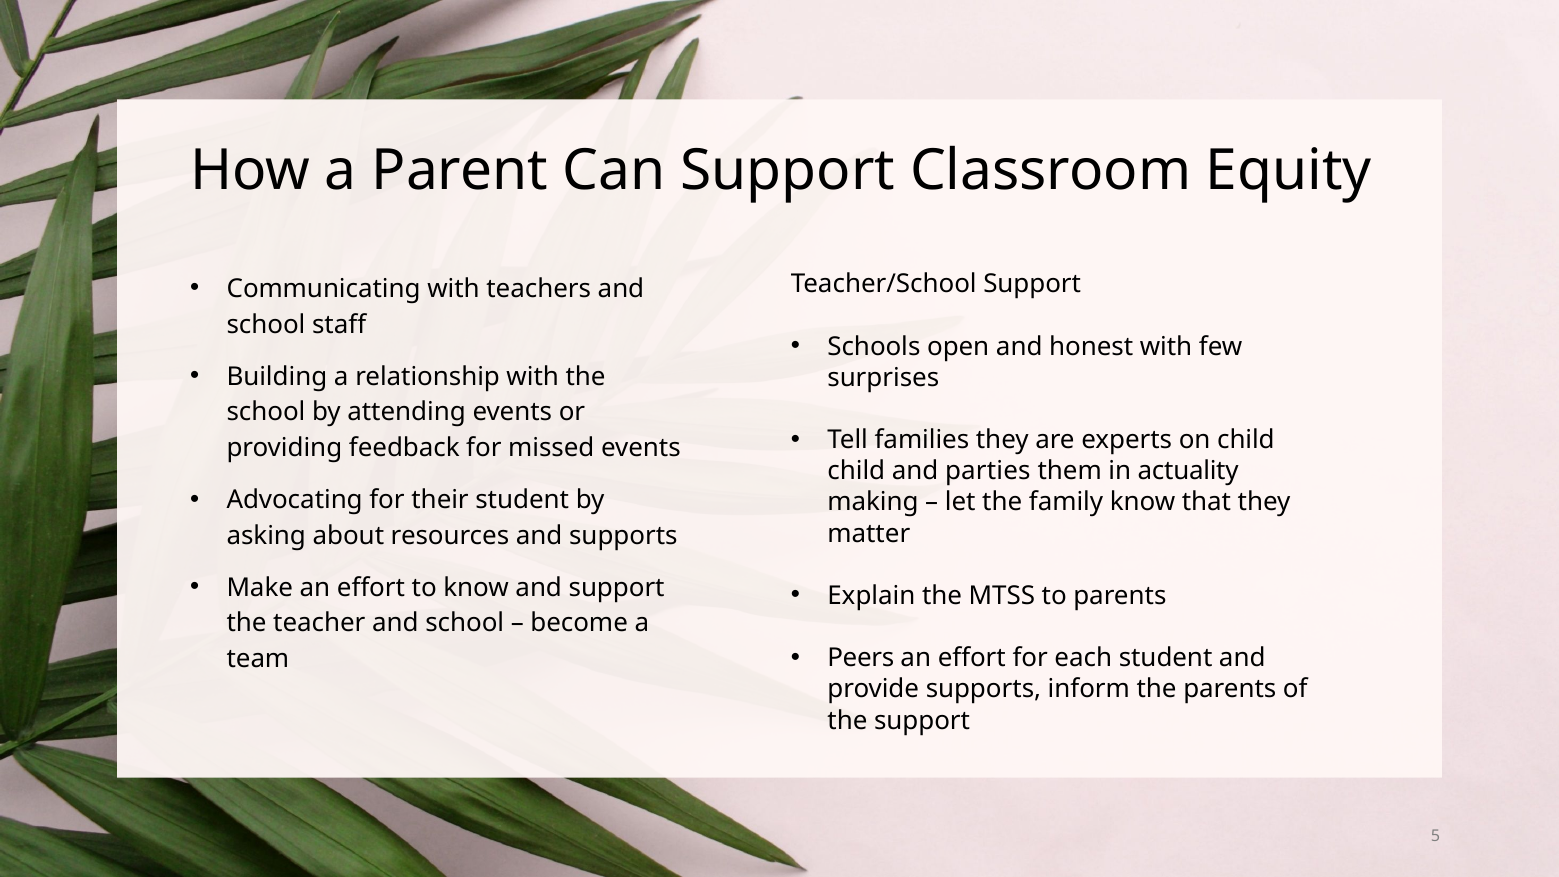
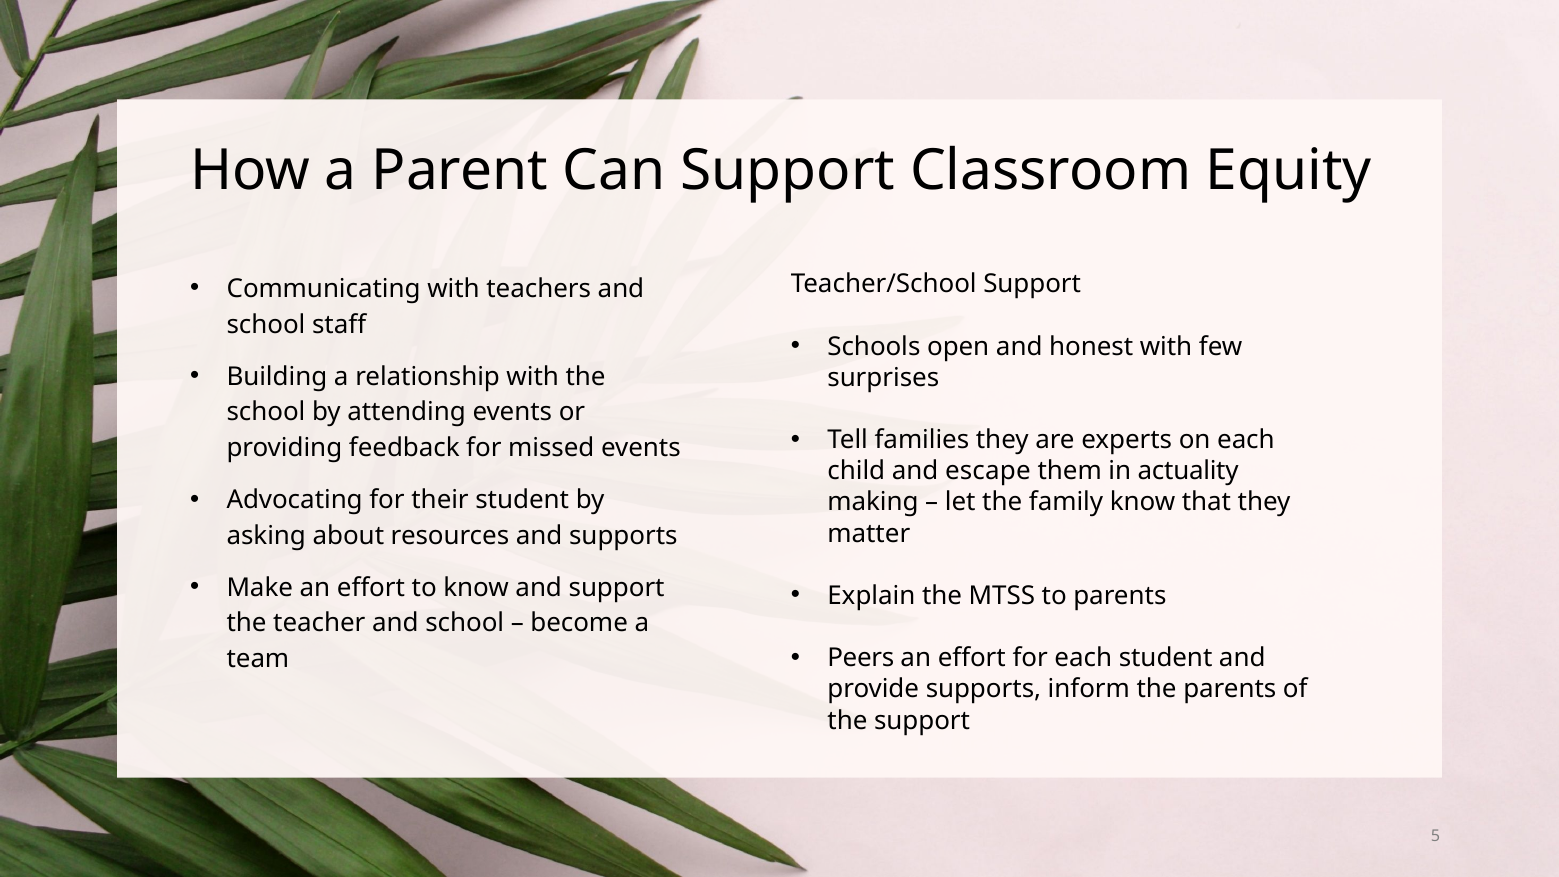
on child: child -> each (1246, 440)
parties: parties -> escape (988, 471)
